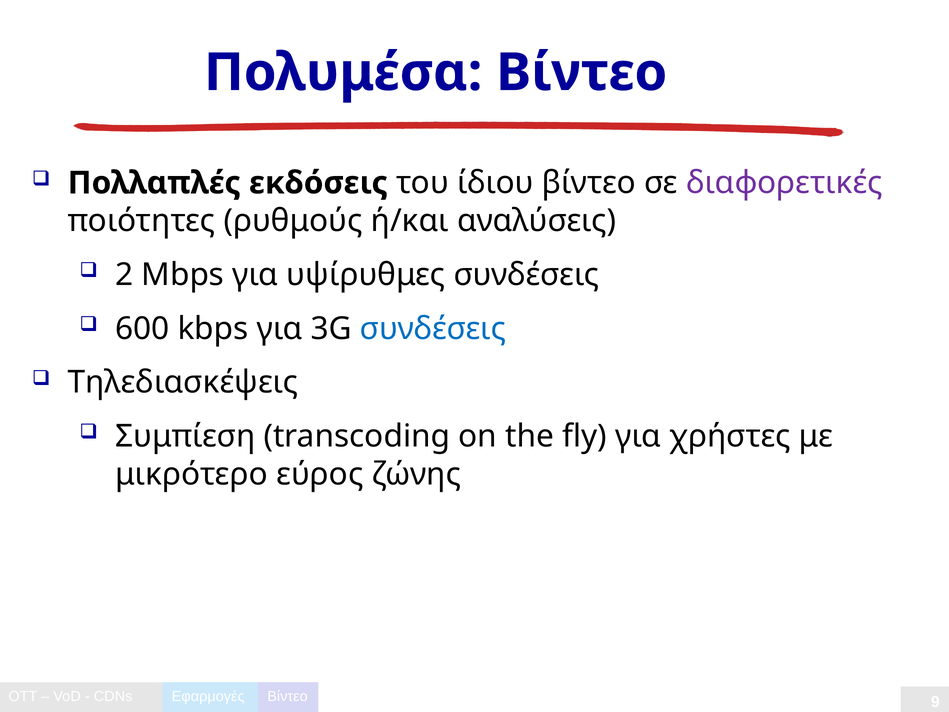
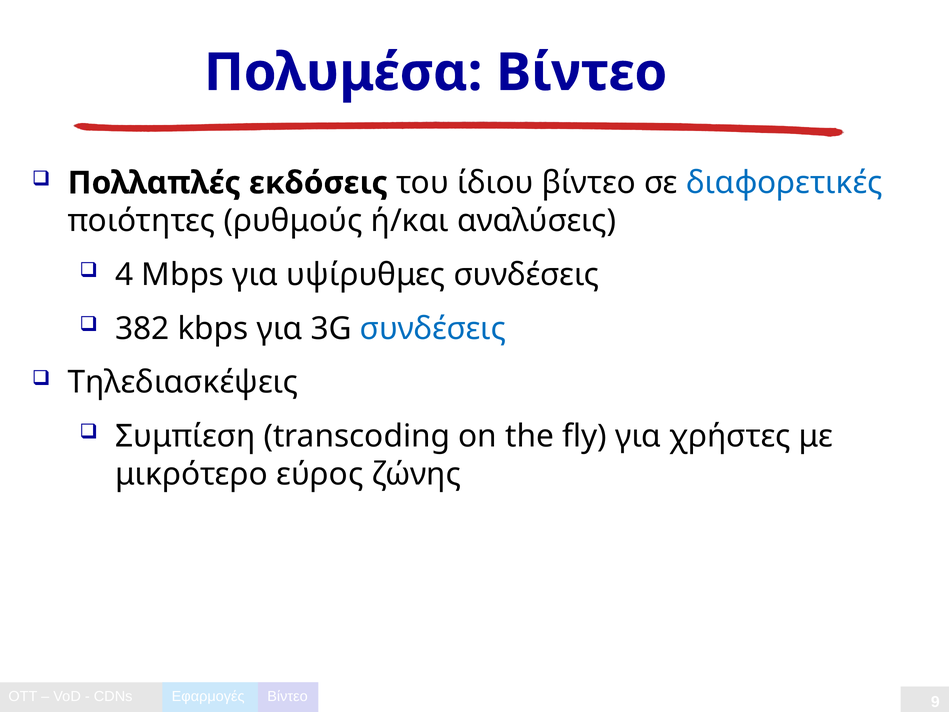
διαφορετικές colour: purple -> blue (784, 183)
2: 2 -> 4 (124, 275)
600: 600 -> 382 (142, 328)
